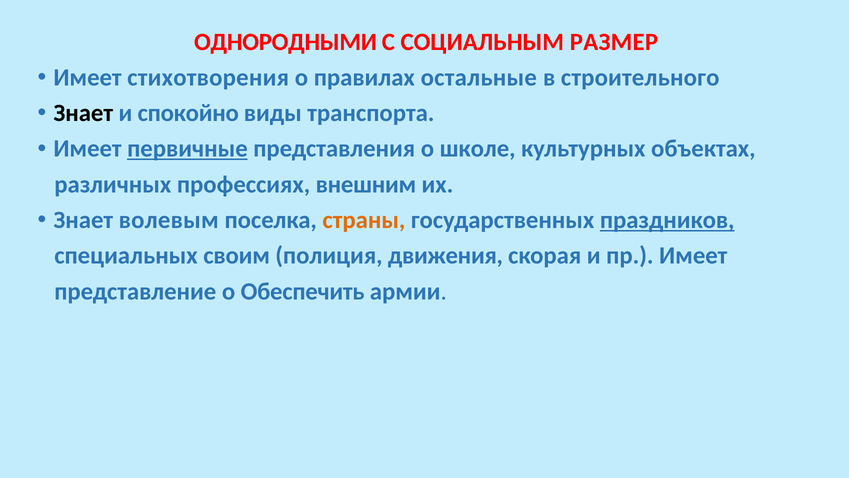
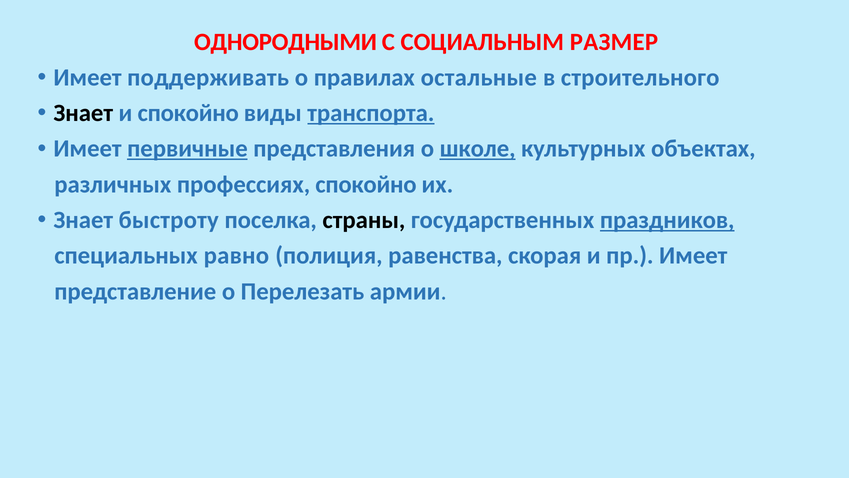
стихотворения: стихотворения -> поддерживать (208, 77)
транспорта underline: none -> present (371, 113)
школе underline: none -> present (478, 149)
профессиях внешним: внешним -> спокойно (366, 184)
волевым: волевым -> быстроту (169, 220)
страны colour: orange -> black (364, 220)
своим: своим -> равно (236, 255)
движения: движения -> равенства (445, 255)
Обеспечить: Обеспечить -> Перелезать (303, 291)
